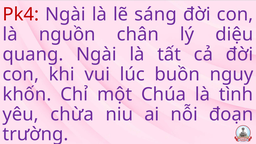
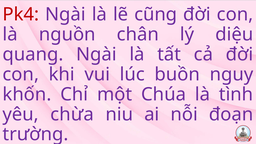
sáng: sáng -> cũng (156, 14)
